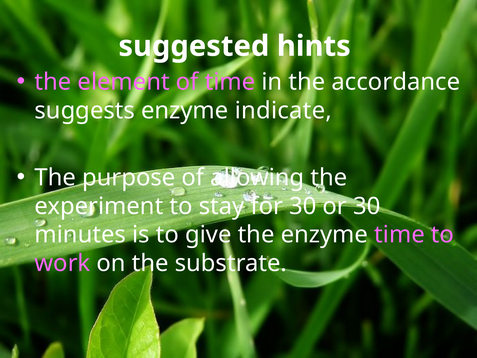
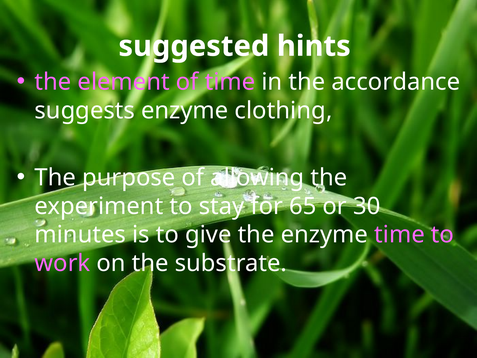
indicate: indicate -> clothing (283, 111)
for 30: 30 -> 65 (303, 206)
